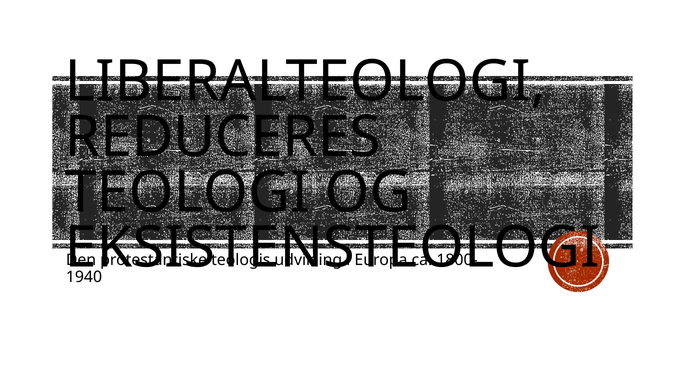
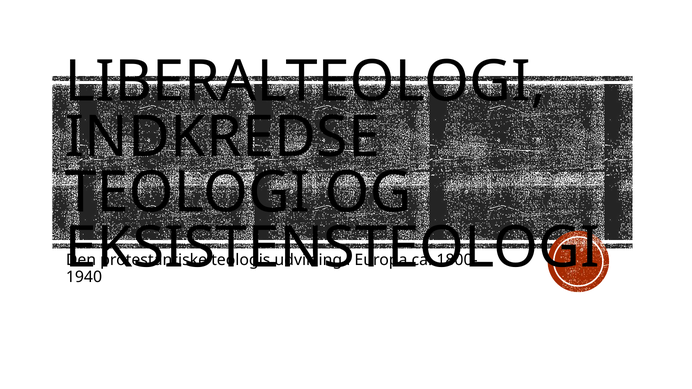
REDUCERES: REDUCERES -> INDKREDSE (223, 137)
